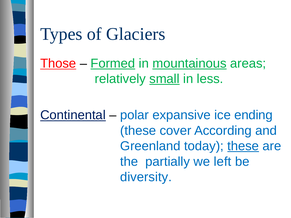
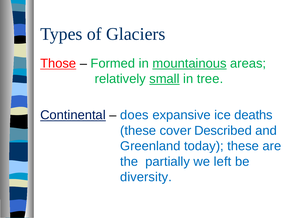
Formed underline: present -> none (113, 63)
less: less -> tree (210, 79)
polar: polar -> does (134, 115)
ending: ending -> deaths (254, 115)
According: According -> Described (223, 131)
these underline: present -> none (243, 146)
